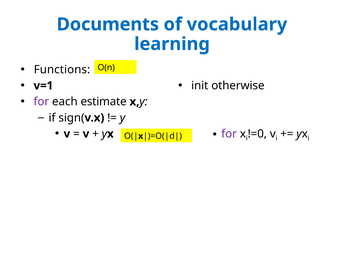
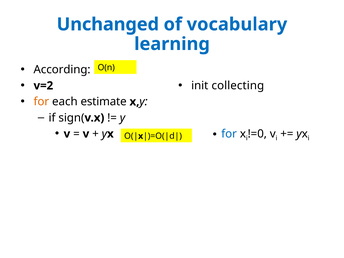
Documents: Documents -> Unchanged (108, 24)
Functions: Functions -> According (62, 70)
v=1: v=1 -> v=2 (43, 86)
otherwise: otherwise -> collecting (238, 86)
for colour: purple -> orange (41, 102)
for colour: purple -> blue (229, 134)
